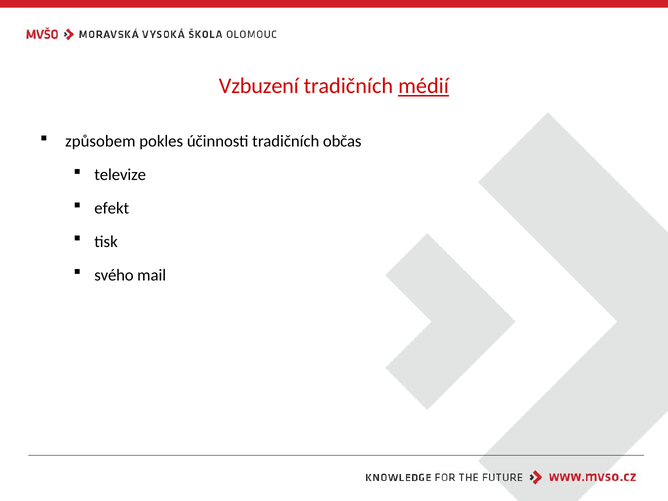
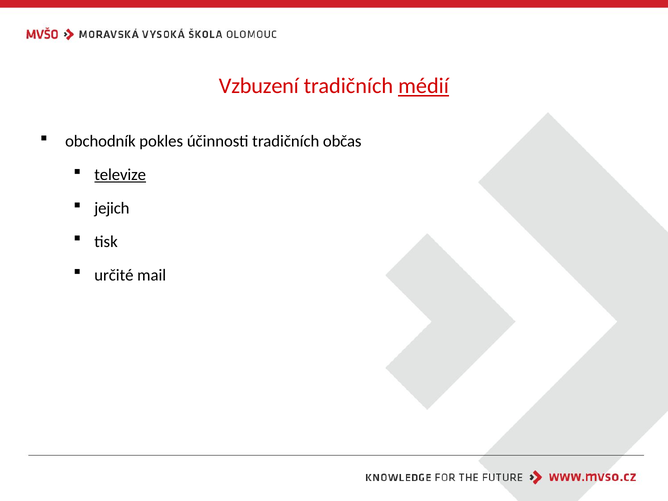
způsobem: způsobem -> obchodník (100, 141)
televize underline: none -> present (120, 175)
efekt: efekt -> jejich (112, 208)
svého: svého -> určité (114, 275)
